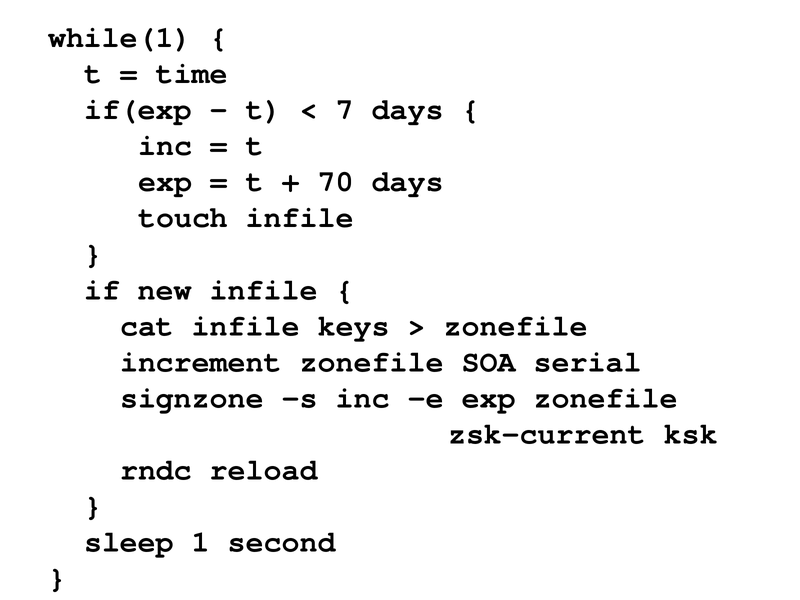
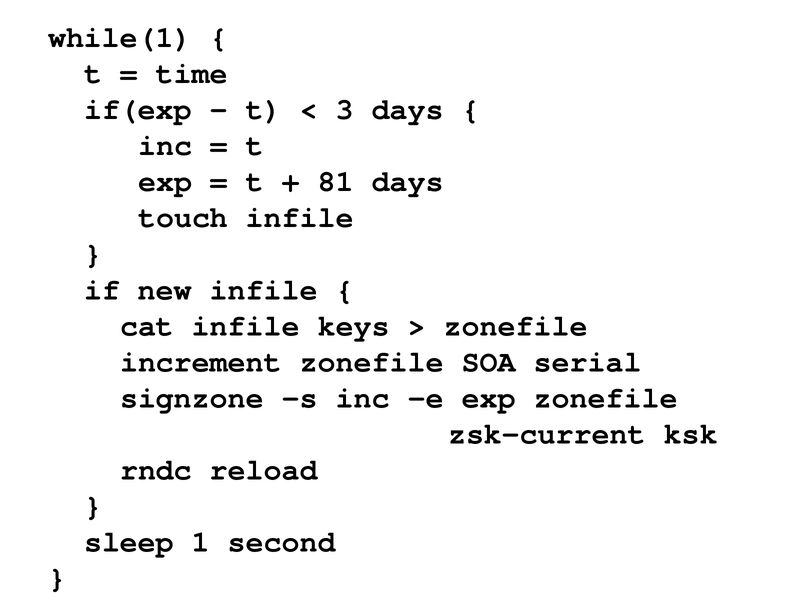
7: 7 -> 3 (345, 109)
70: 70 -> 81 (336, 182)
